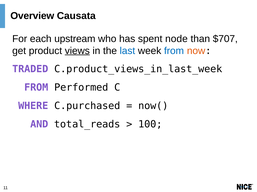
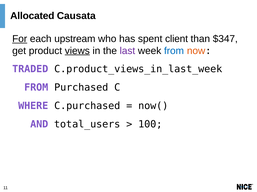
Overview: Overview -> Allocated (32, 16)
For underline: none -> present (20, 39)
node: node -> client (177, 39)
$707: $707 -> $347 (225, 39)
last colour: blue -> purple (127, 51)
Performed: Performed -> Purchased (81, 88)
total_reads: total_reads -> total_users (87, 125)
